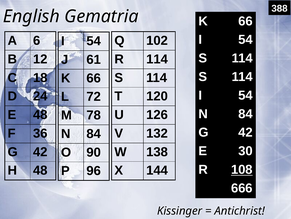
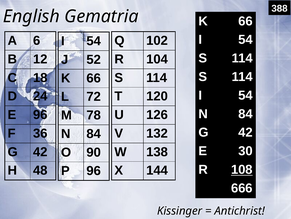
R 114: 114 -> 104 (157, 59)
61: 61 -> 52 (94, 59)
E 48: 48 -> 96 (40, 114)
